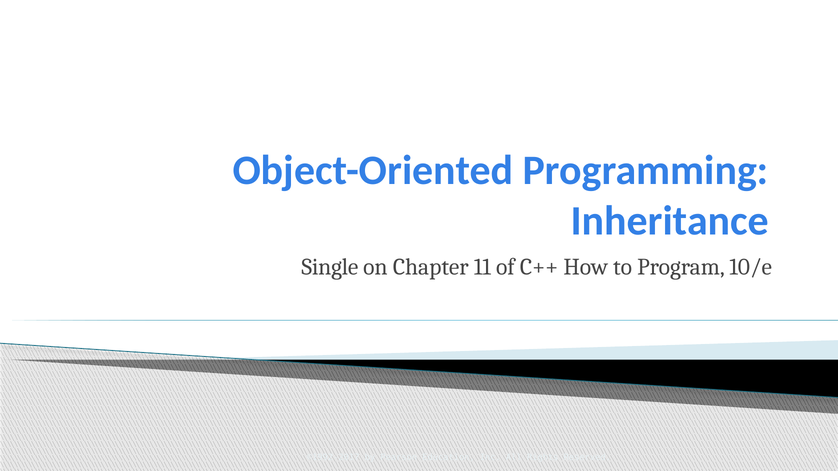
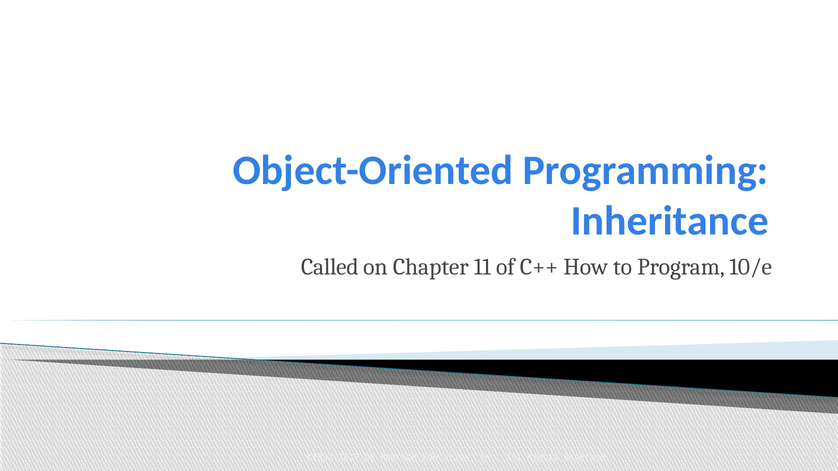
Single: Single -> Called (330, 267)
